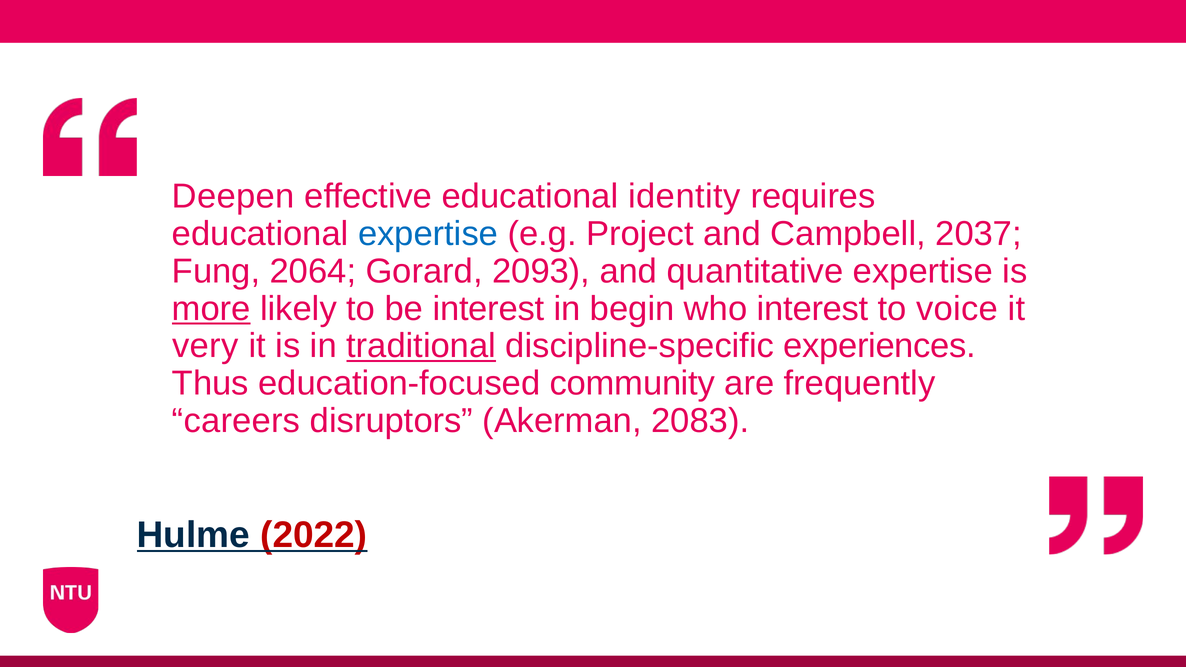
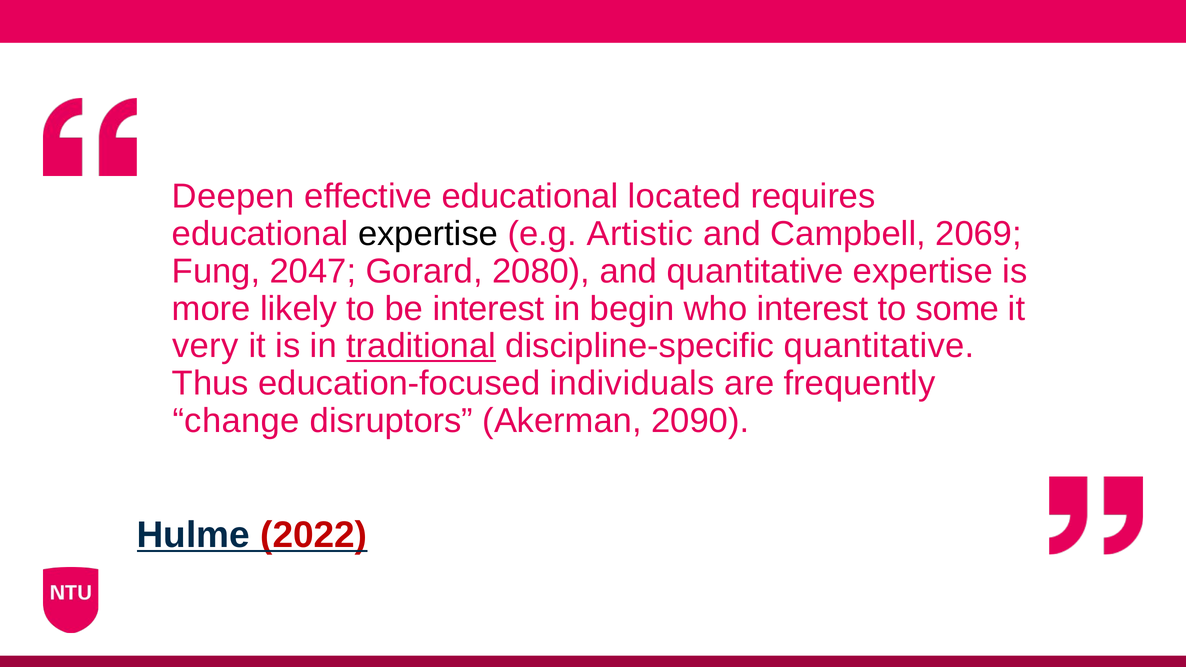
identity: identity -> located (684, 197)
expertise colour: blue -> black (428, 234)
Project: Project -> Artistic (640, 234)
2037: 2037 -> 2069 (979, 234)
2064: 2064 -> 2047 (313, 271)
2093: 2093 -> 2080 (541, 271)
more underline: present -> none (211, 309)
voice: voice -> some (957, 309)
discipline-specific experiences: experiences -> quantitative (879, 346)
community: community -> individuals (632, 383)
careers: careers -> change (236, 421)
2083: 2083 -> 2090 (700, 421)
